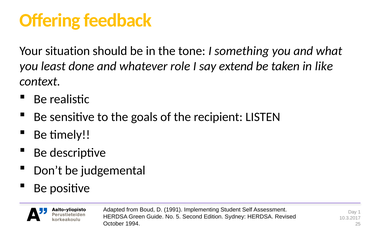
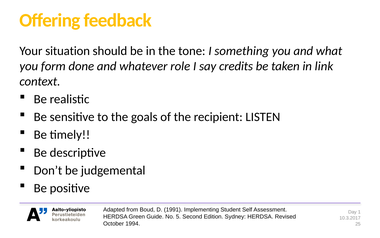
least: least -> form (53, 66)
extend: extend -> credits (236, 66)
like: like -> link (324, 66)
